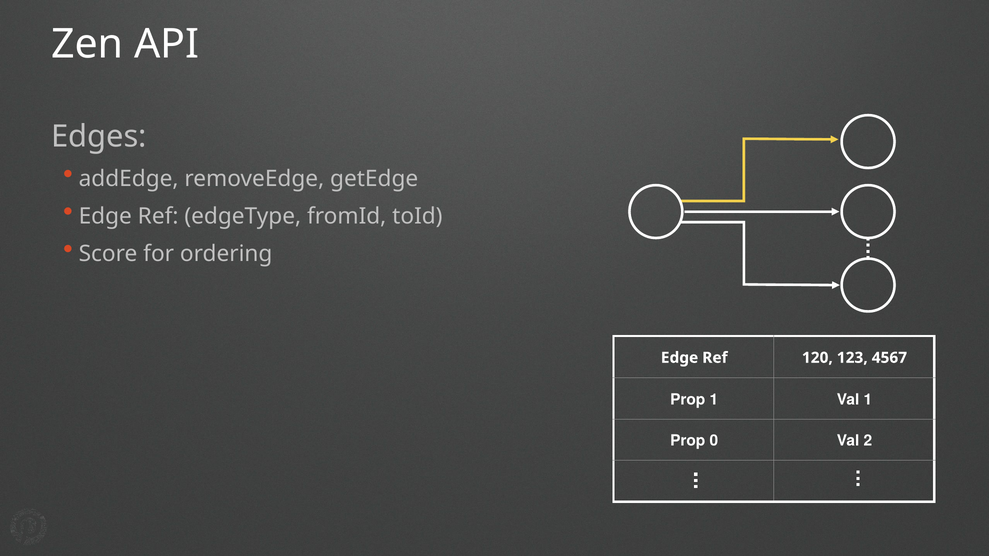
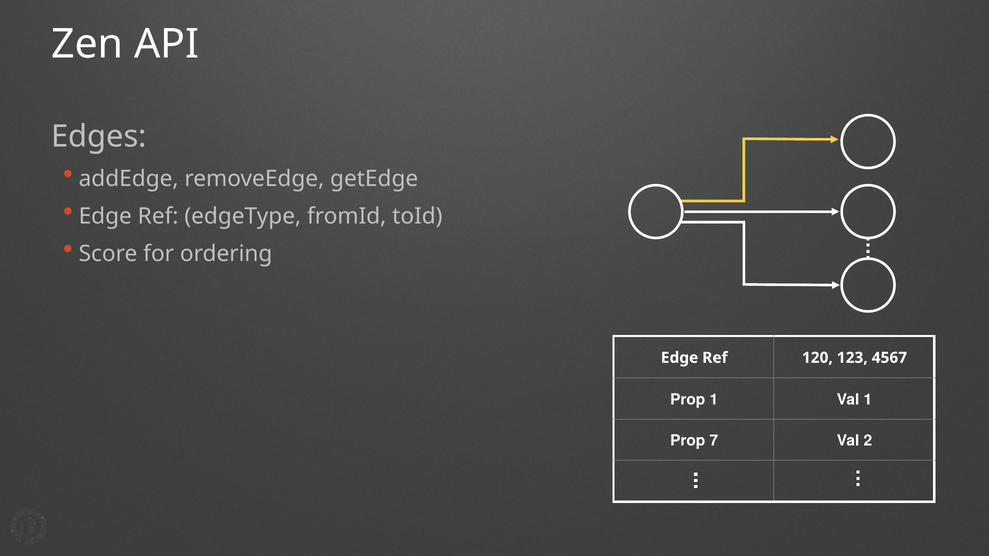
0: 0 -> 7 (714, 441)
